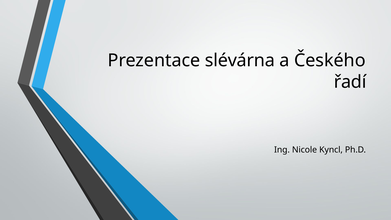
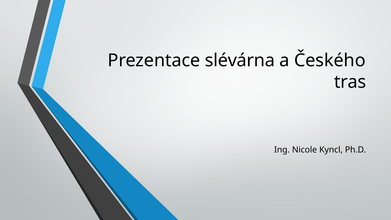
řadí: řadí -> tras (350, 82)
